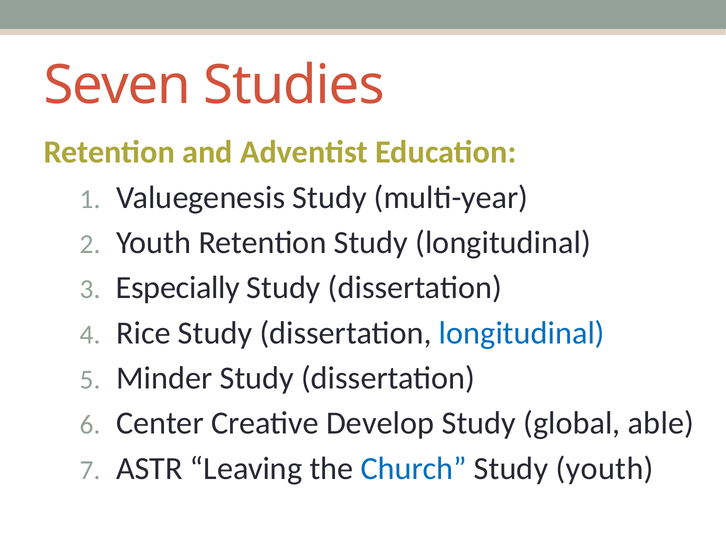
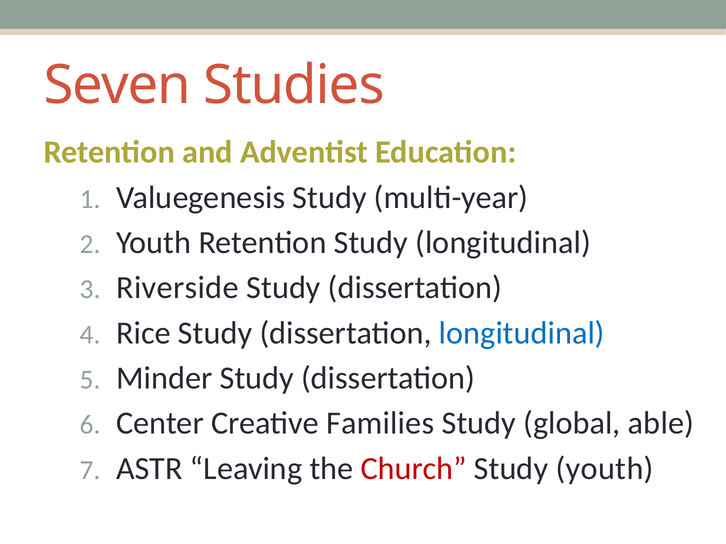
Especially: Especially -> Riverside (178, 288)
Develop: Develop -> Families (380, 424)
Church colour: blue -> red (414, 469)
